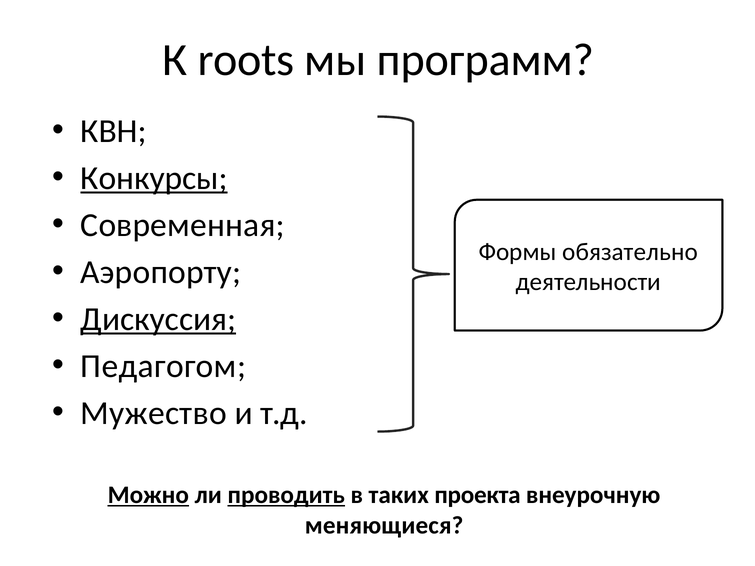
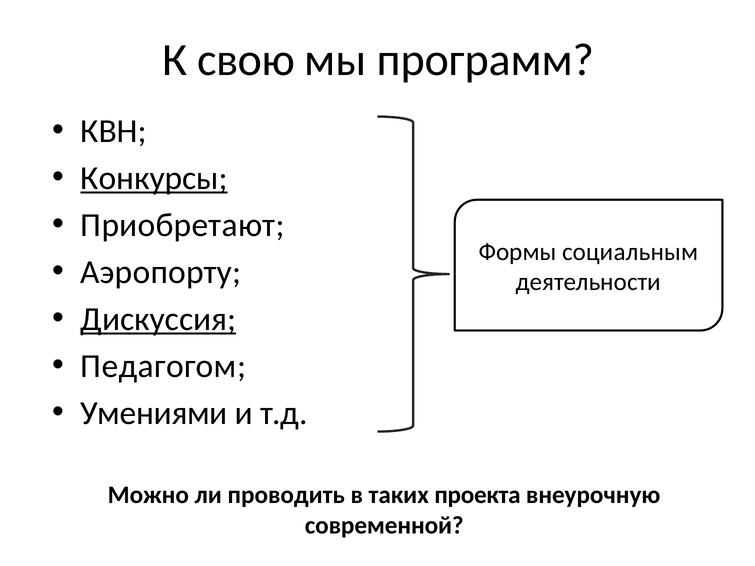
roots: roots -> свою (246, 60)
Современная: Современная -> Приобретают (183, 225)
обязательно: обязательно -> социальным (630, 252)
Мужество: Мужество -> Умениями (154, 413)
Можно underline: present -> none (148, 495)
проводить underline: present -> none (286, 495)
меняющиеся: меняющиеся -> современной (384, 526)
